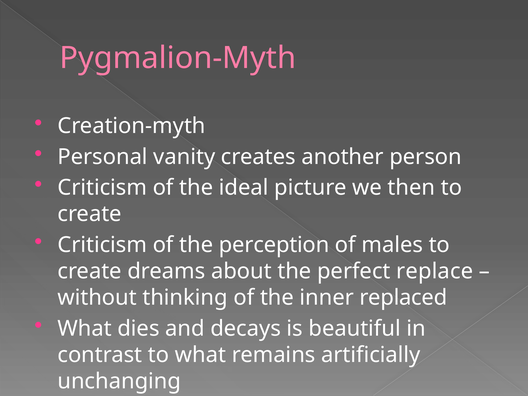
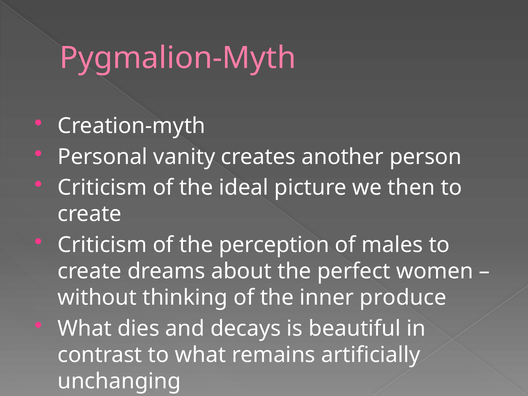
replace: replace -> women (435, 271)
replaced: replaced -> produce (403, 298)
